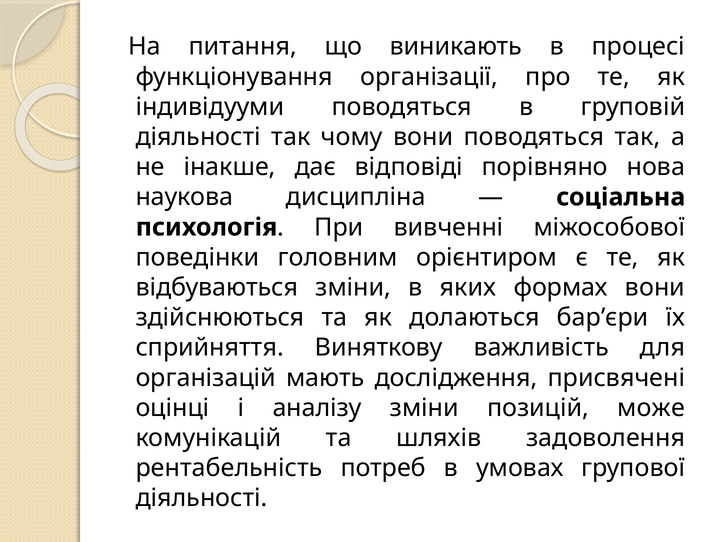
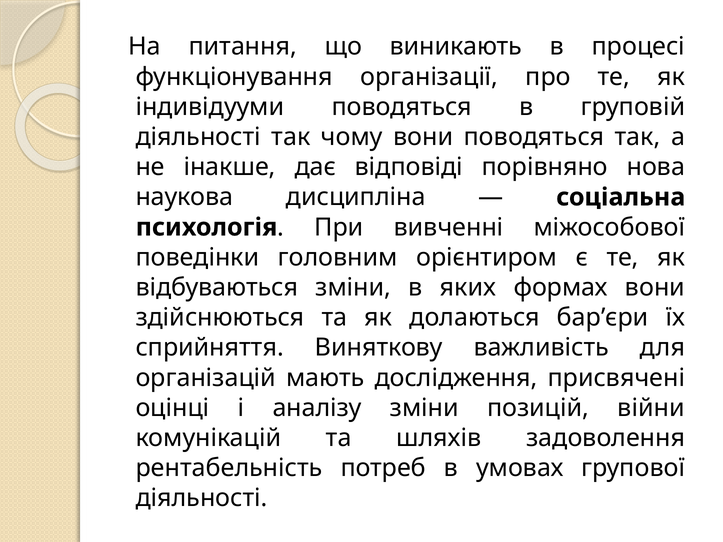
може: може -> війни (651, 408)
